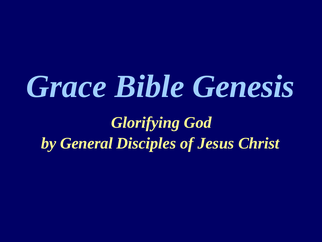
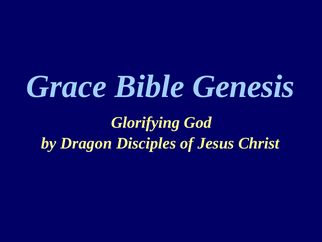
General: General -> Dragon (86, 143)
